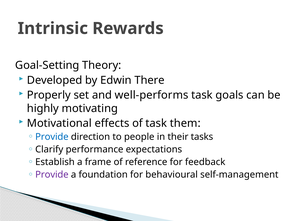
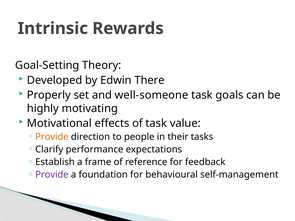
well-performs: well-performs -> well-someone (152, 95)
them: them -> value (185, 123)
Provide colour: blue -> orange (52, 137)
